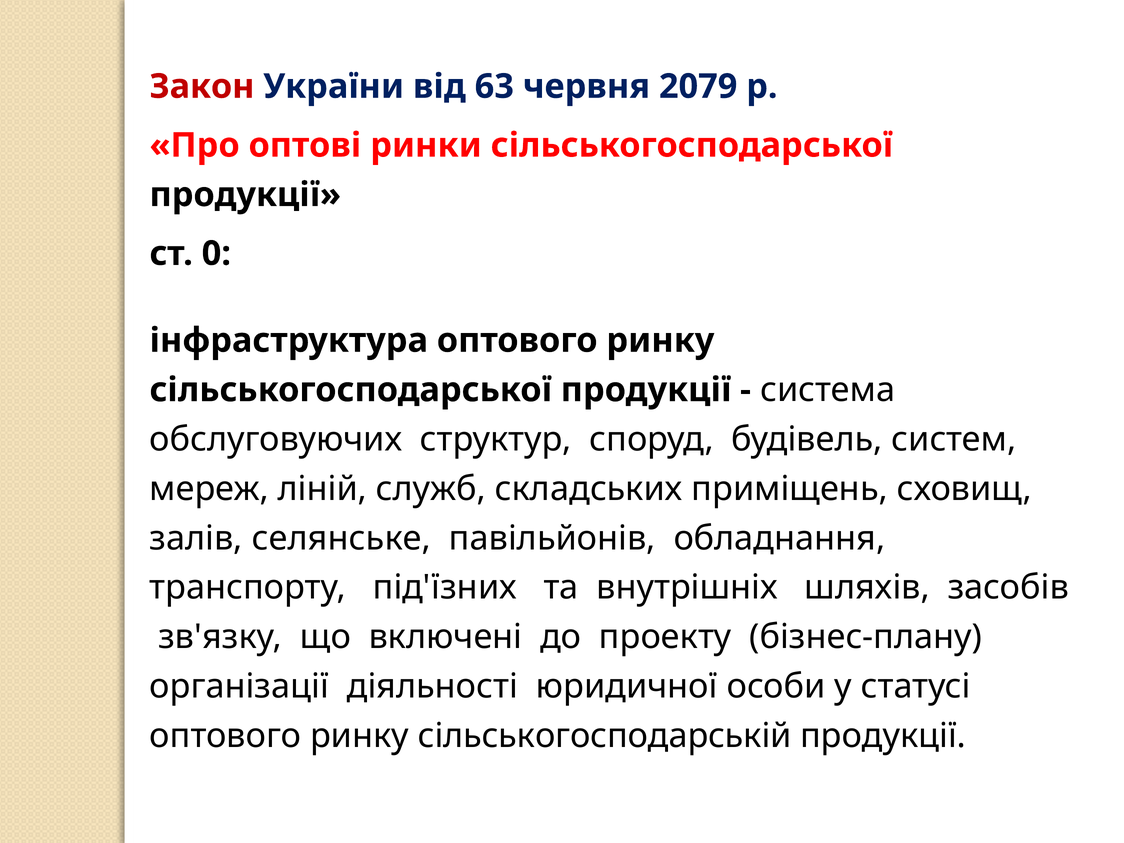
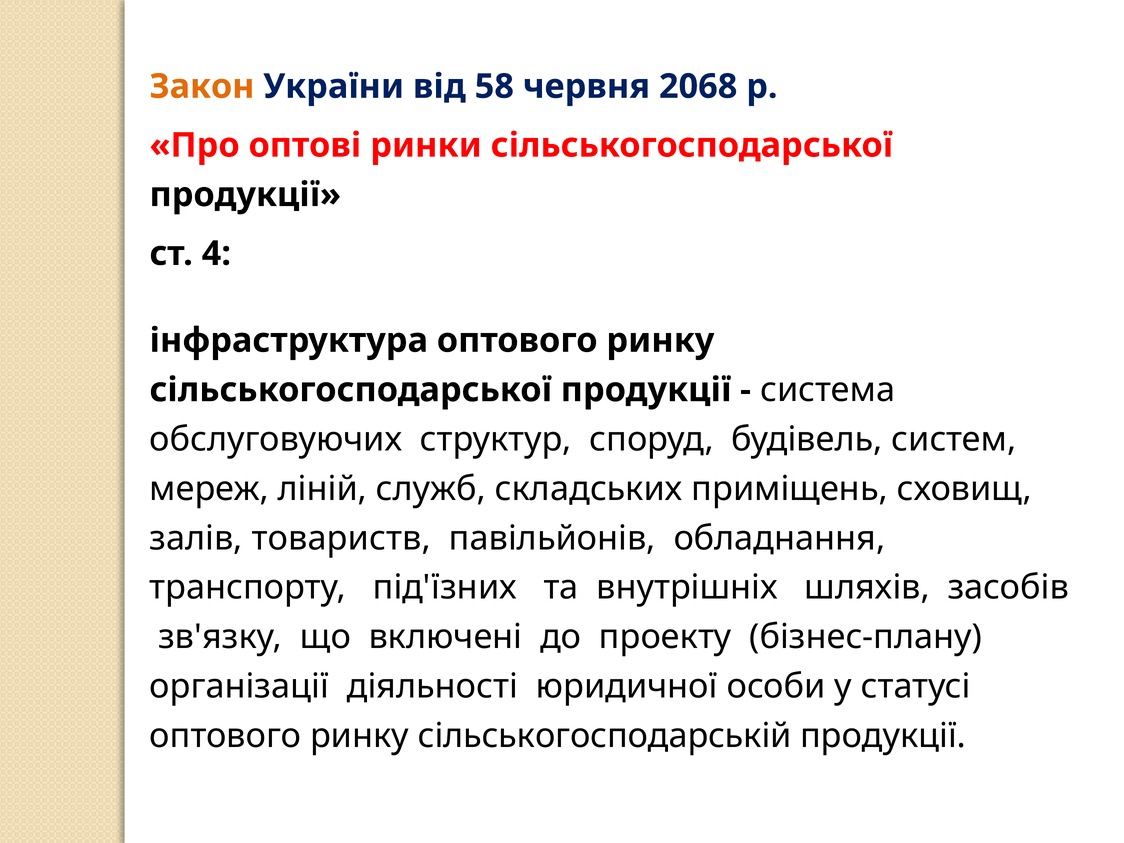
Закон colour: red -> orange (202, 87)
63: 63 -> 58 (494, 87)
2079: 2079 -> 2068 (698, 87)
0: 0 -> 4 (216, 254)
селянське: селянське -> товариств (341, 538)
